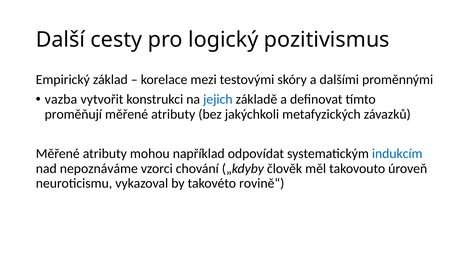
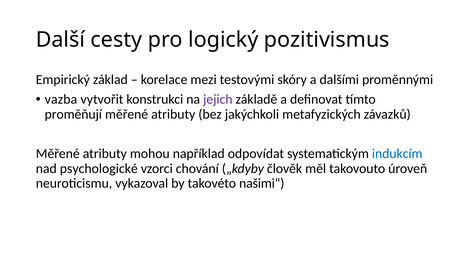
jejich colour: blue -> purple (218, 99)
nepoznáváme: nepoznáváme -> psychologické (99, 168)
rovině“: rovině“ -> našimi“ (262, 183)
